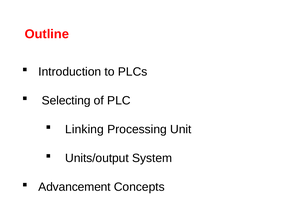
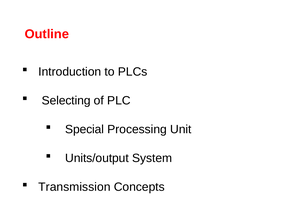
Linking: Linking -> Special (85, 130)
Advancement: Advancement -> Transmission (74, 188)
